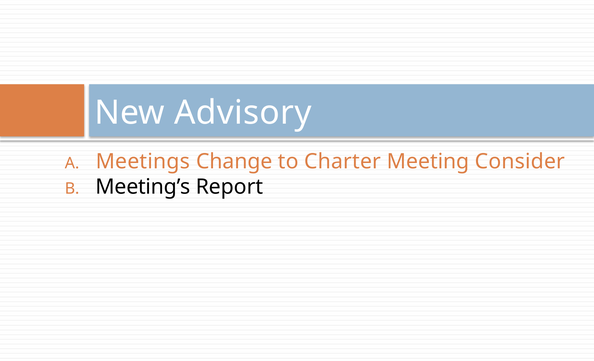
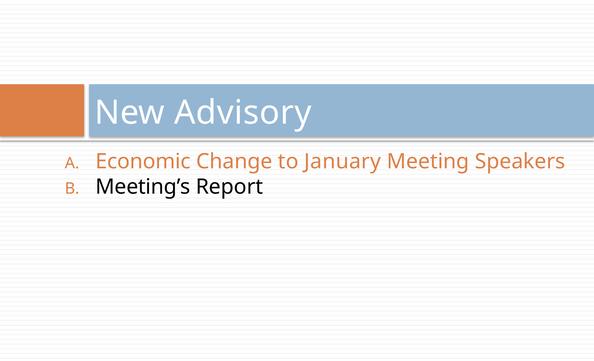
Meetings: Meetings -> Economic (143, 161)
Charter: Charter -> January (343, 161)
Consider: Consider -> Speakers (520, 161)
